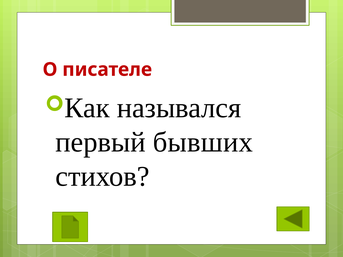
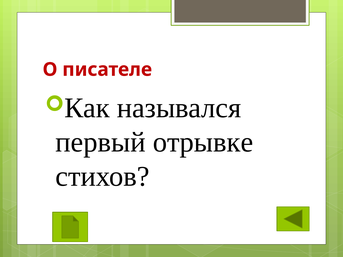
бывших: бывших -> отрывке (203, 142)
